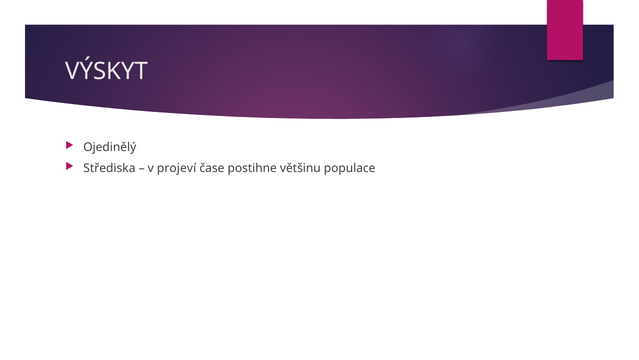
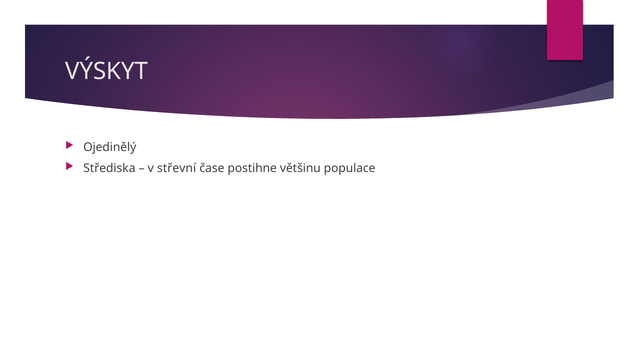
projeví: projeví -> střevní (177, 168)
